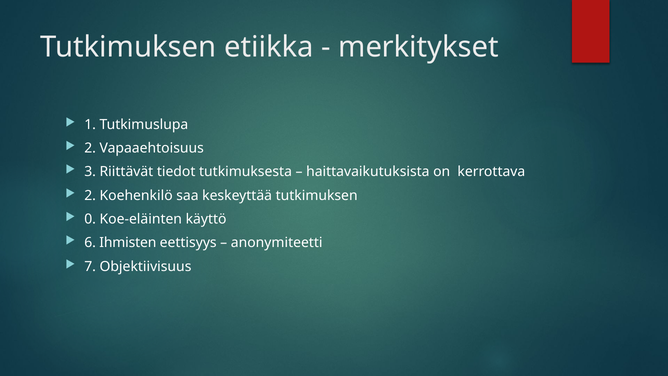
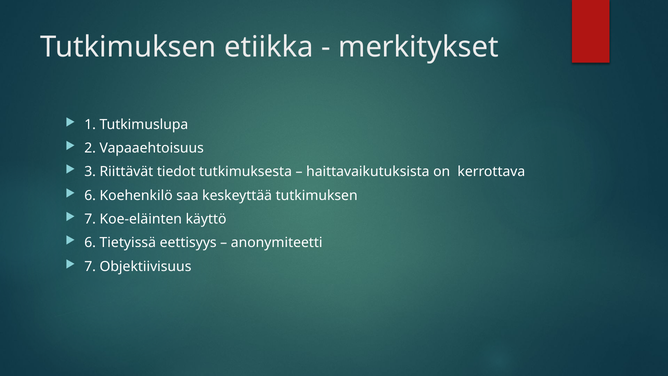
2: 2 -> 6 (90, 195)
0: 0 -> 7 (90, 219)
Ihmisten: Ihmisten -> Tietyissä (128, 243)
